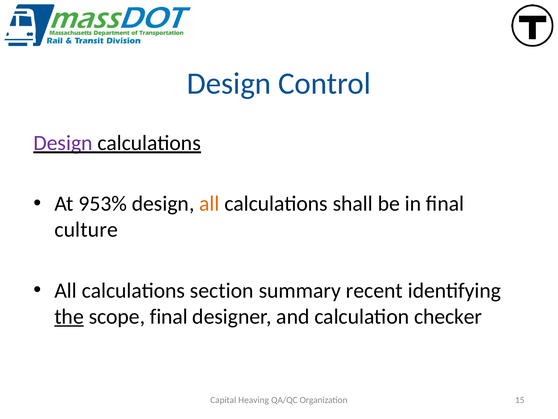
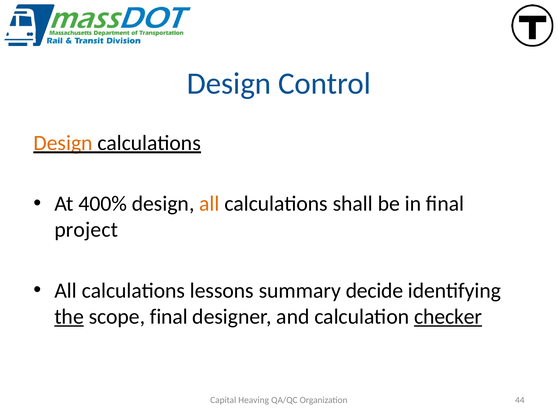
Design colour: purple -> orange (63, 143)
953%: 953% -> 400% (103, 204)
culture: culture -> project (86, 230)
section: section -> lessons (222, 290)
recent: recent -> decide (374, 290)
checker underline: none -> present (448, 316)
15: 15 -> 44 (520, 400)
